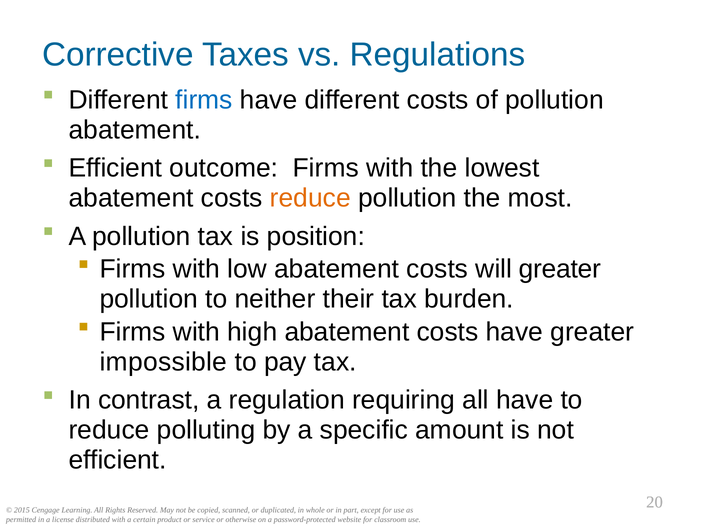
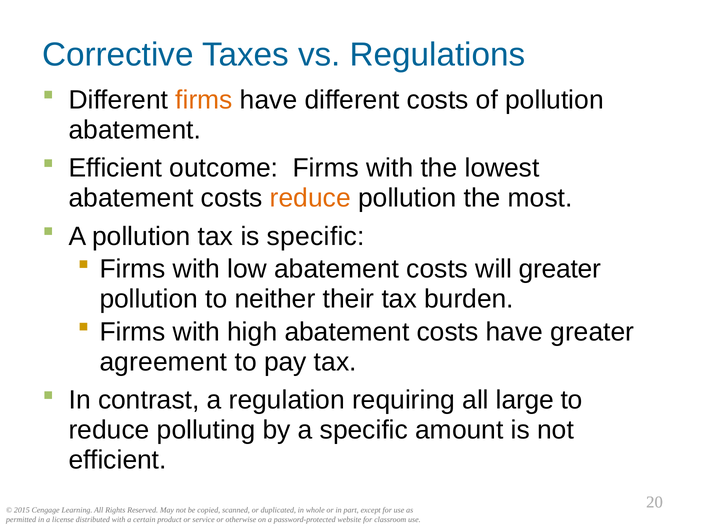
firms colour: blue -> orange (204, 100)
is position: position -> specific (316, 236)
impossible: impossible -> agreement (163, 362)
all have: have -> large (525, 400)
